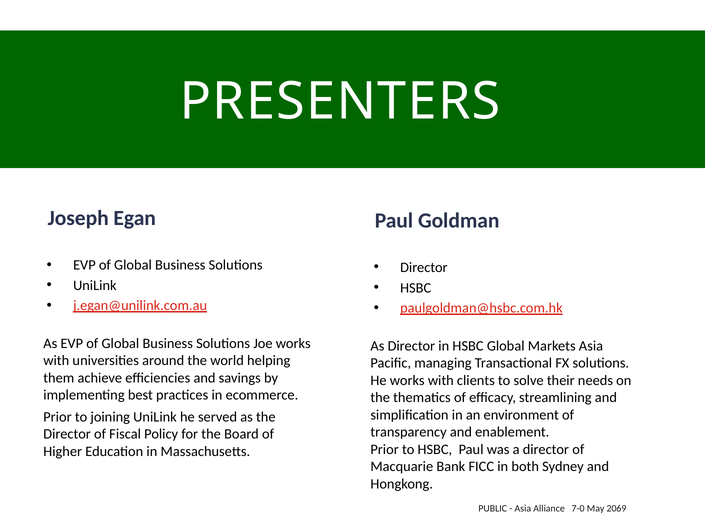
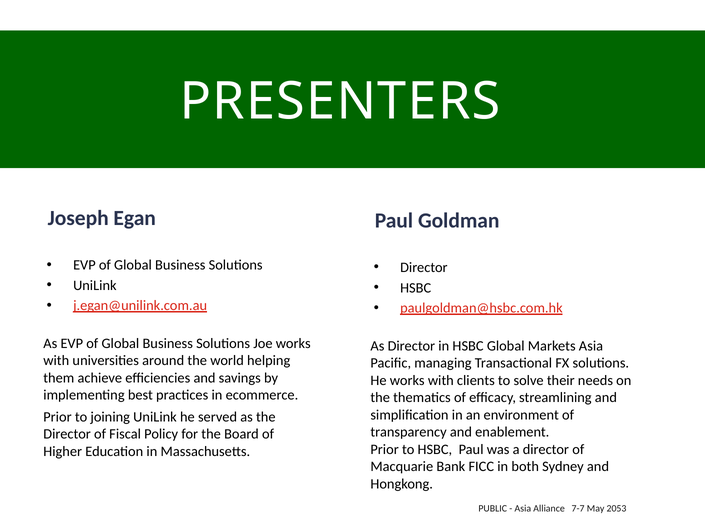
7-0: 7-0 -> 7-7 (578, 508)
2069: 2069 -> 2053 (616, 508)
